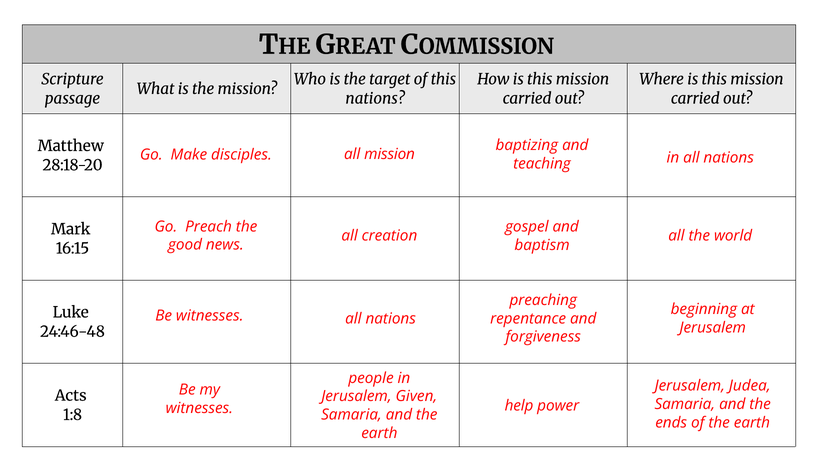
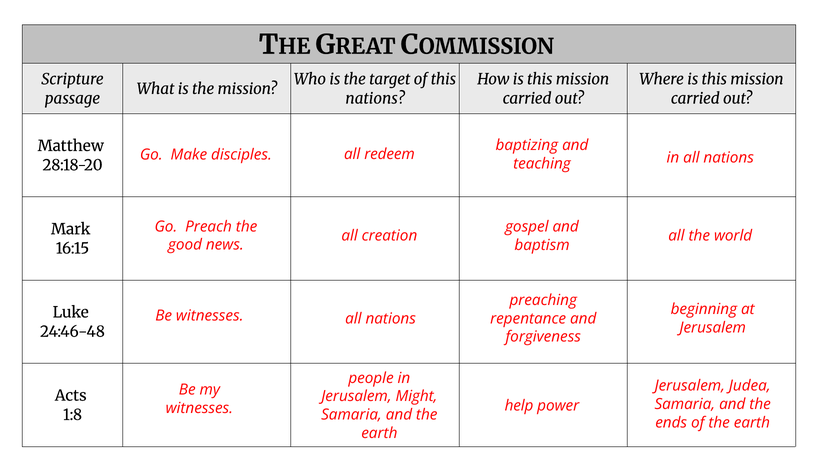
all mission: mission -> redeem (390, 154)
Given: Given -> Might (416, 396)
